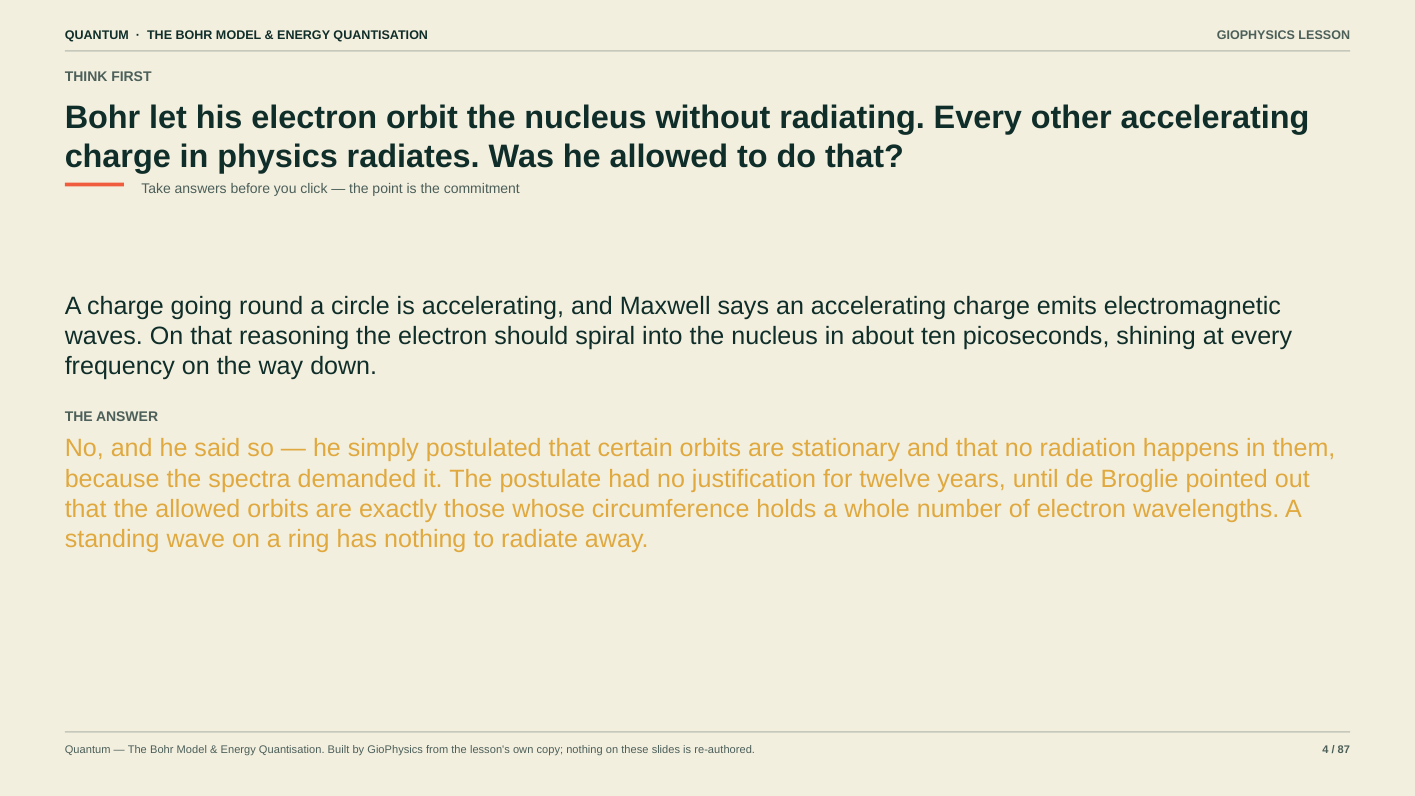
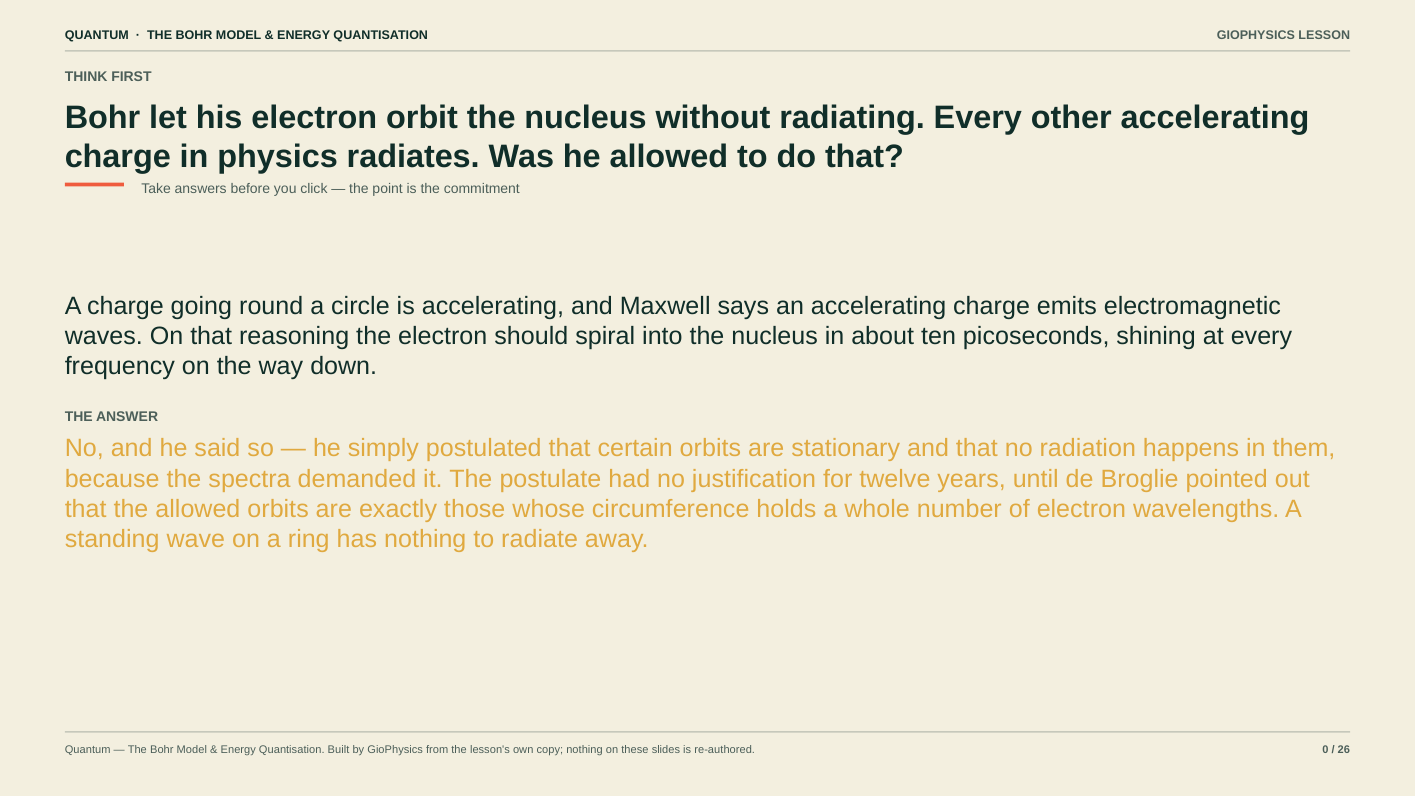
4: 4 -> 0 (1325, 750)
87: 87 -> 26 (1344, 750)
